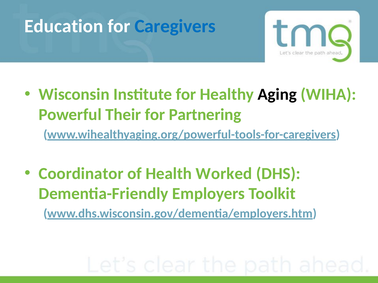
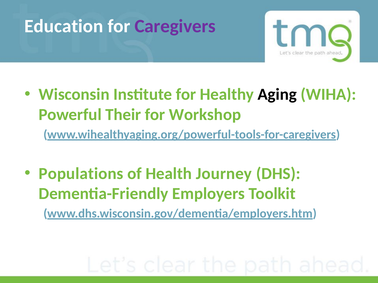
Caregivers colour: blue -> purple (175, 26)
Partnering: Partnering -> Workshop (205, 115)
Coordinator: Coordinator -> Populations (81, 174)
Worked: Worked -> Journey (224, 174)
